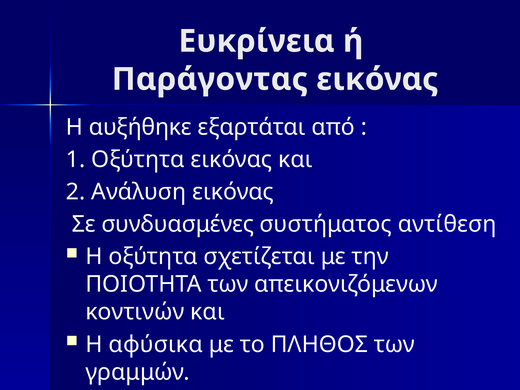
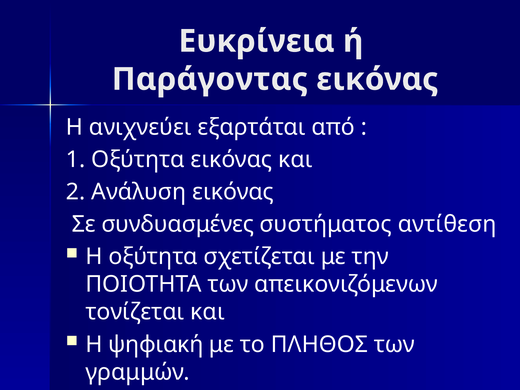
αυξήθηκε: αυξήθηκε -> ανιχνεύει (140, 127)
κοντινών: κοντινών -> τονίζεται (135, 312)
αφύσικα: αφύσικα -> ψηφιακή (156, 344)
